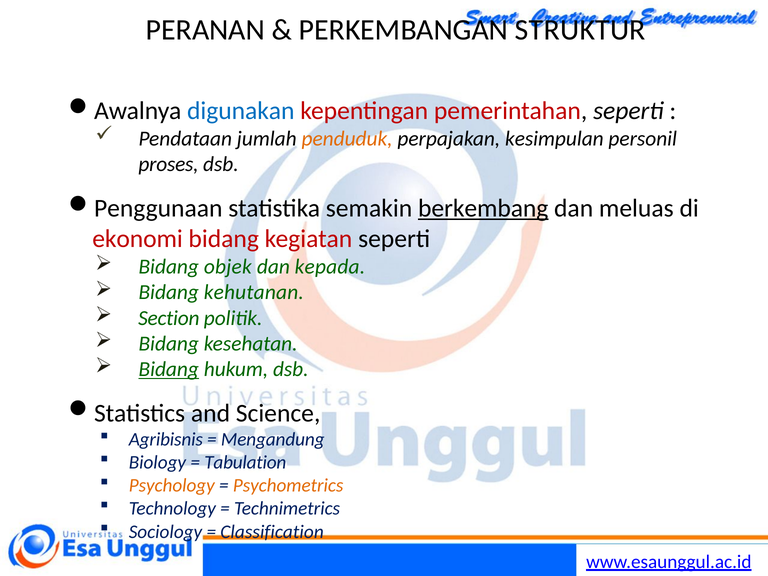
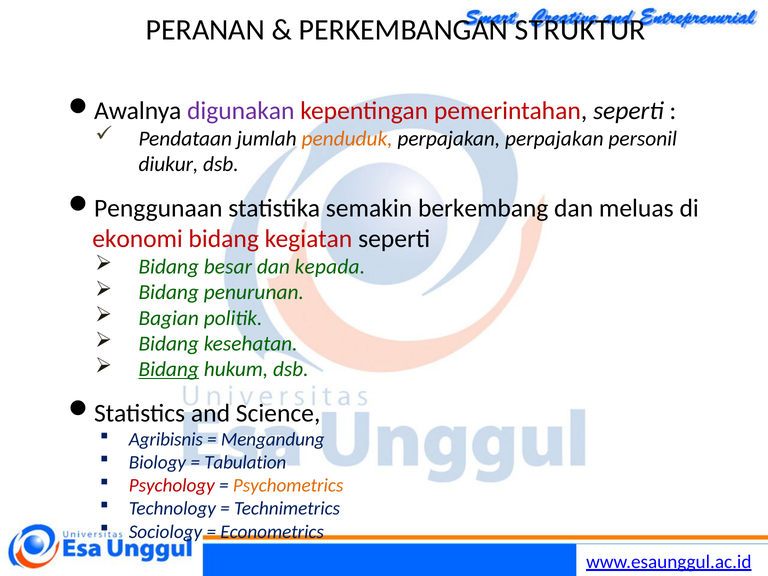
digunakan colour: blue -> purple (241, 111)
perpajakan kesimpulan: kesimpulan -> perpajakan (554, 139)
proses: proses -> diukur (168, 164)
berkembang underline: present -> none (483, 208)
objek: objek -> besar (228, 267)
kehutanan: kehutanan -> penurunan (254, 292)
Section: Section -> Bagian (169, 318)
Psychology colour: orange -> red (172, 486)
Classification: Classification -> Econometrics (272, 532)
